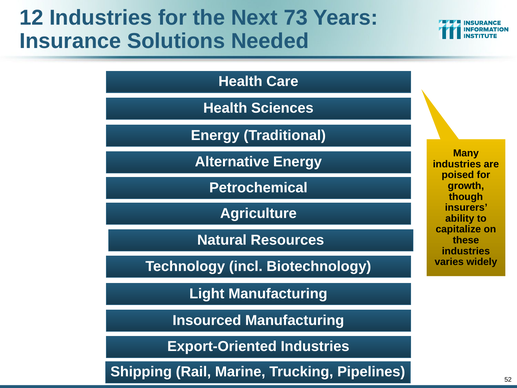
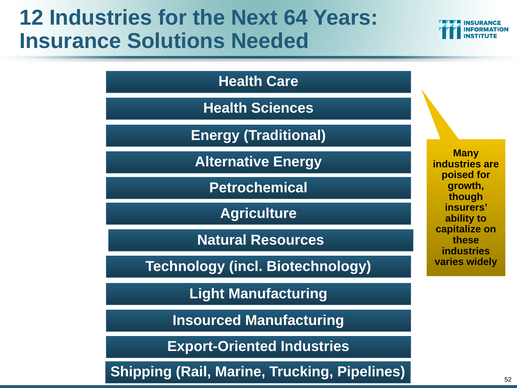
73: 73 -> 64 (296, 18)
